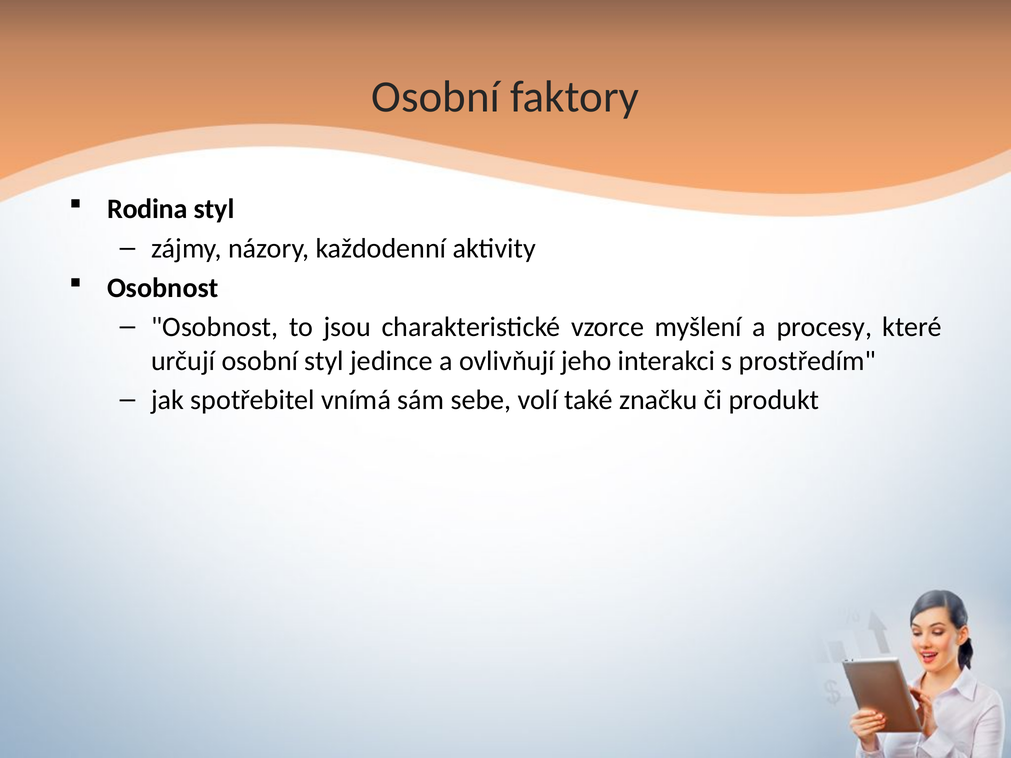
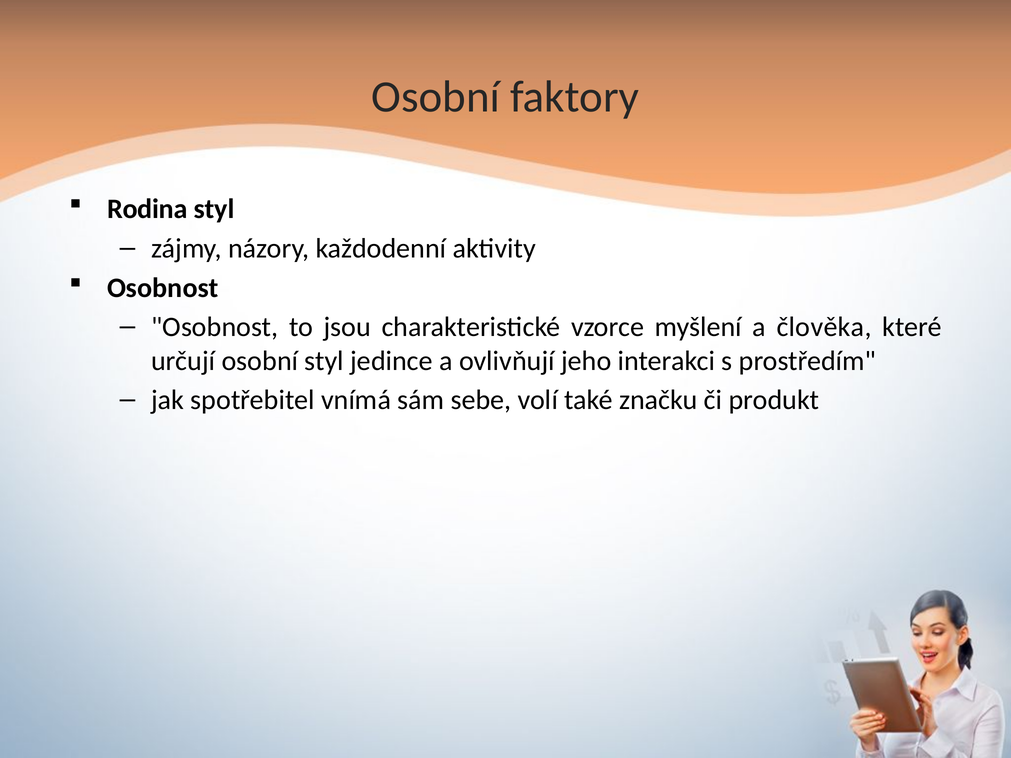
procesy: procesy -> člověka (824, 327)
